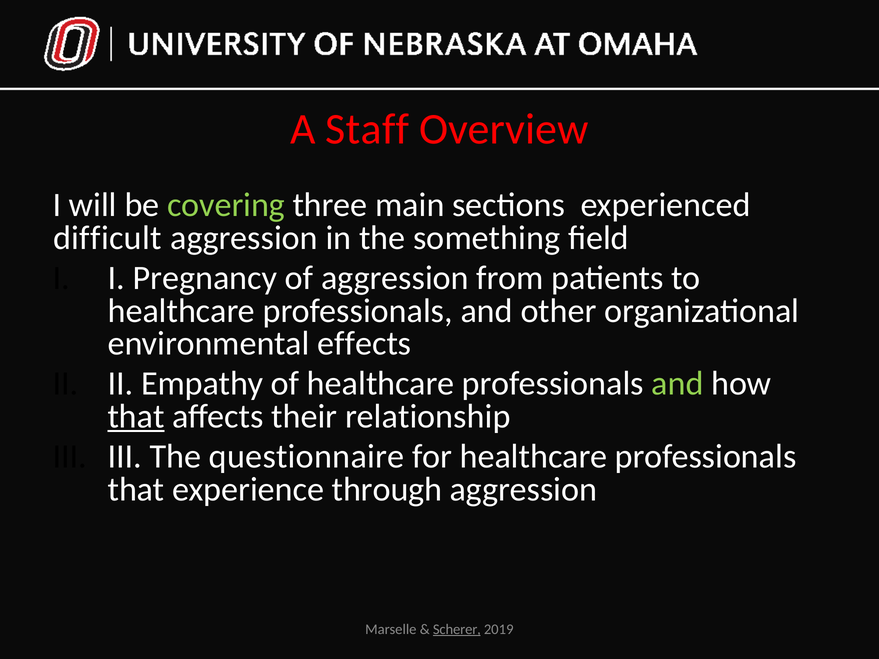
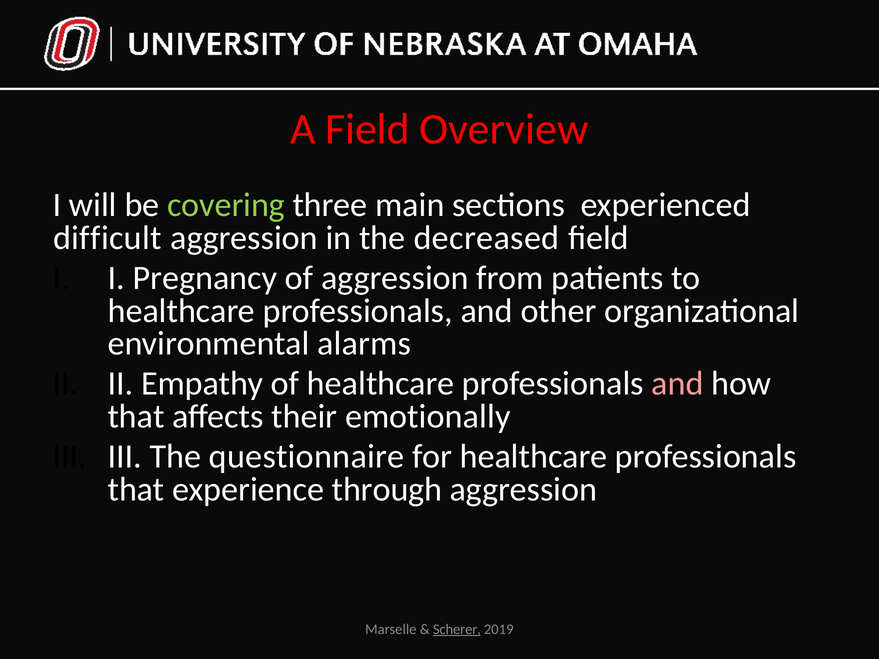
A Staff: Staff -> Field (368, 129)
something: something -> decreased (487, 238)
effects: effects -> alarms (364, 344)
and colour: light green -> pink (678, 384)
that underline: present -> none (136, 417)
relationship: relationship -> emotionally (428, 417)
